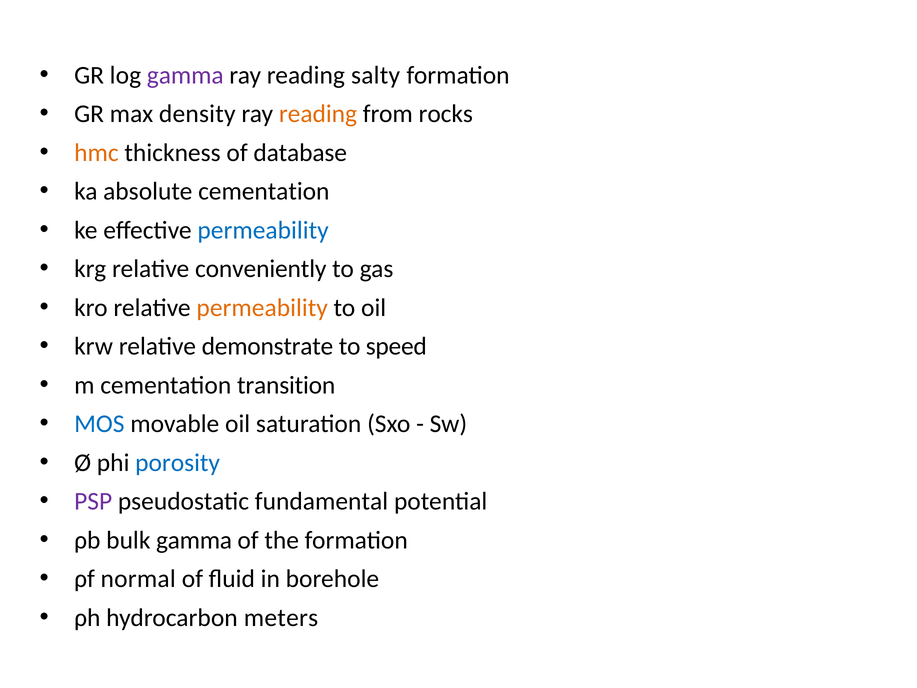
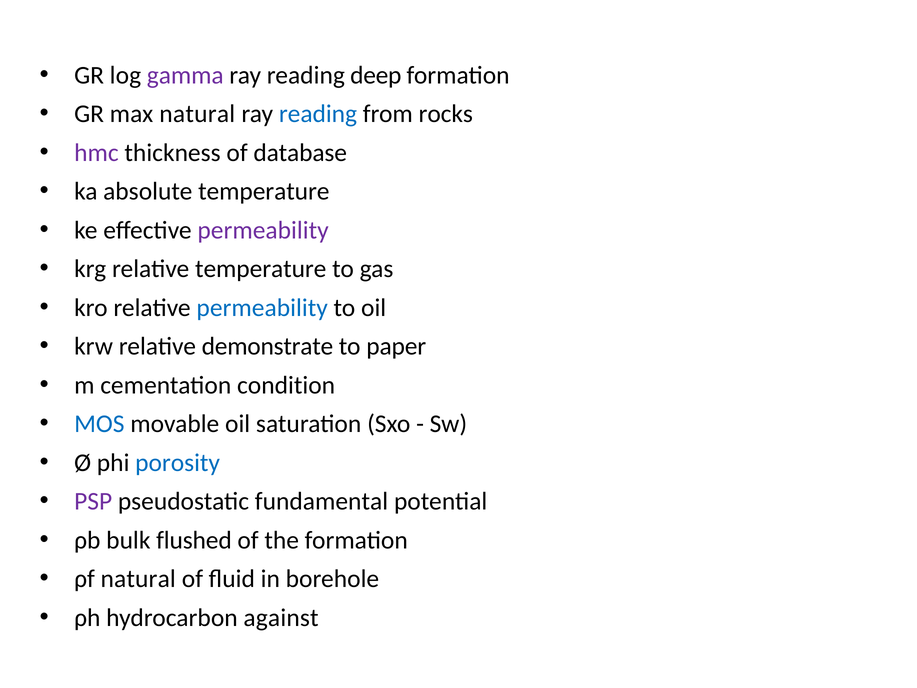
salty: salty -> deep (376, 75)
max density: density -> natural (197, 114)
reading colour: orange -> blue (318, 114)
hmc colour: orange -> purple (96, 153)
absolute cementation: cementation -> temperature (264, 191)
permeability colour: blue -> purple (263, 230)
relative conveniently: conveniently -> temperature (261, 269)
permeability colour: orange -> blue (262, 308)
speed: speed -> paper (396, 346)
transition: transition -> condition (286, 385)
bulk gamma: gamma -> flushed (194, 540)
ρf normal: normal -> natural (138, 579)
meters: meters -> against (281, 617)
